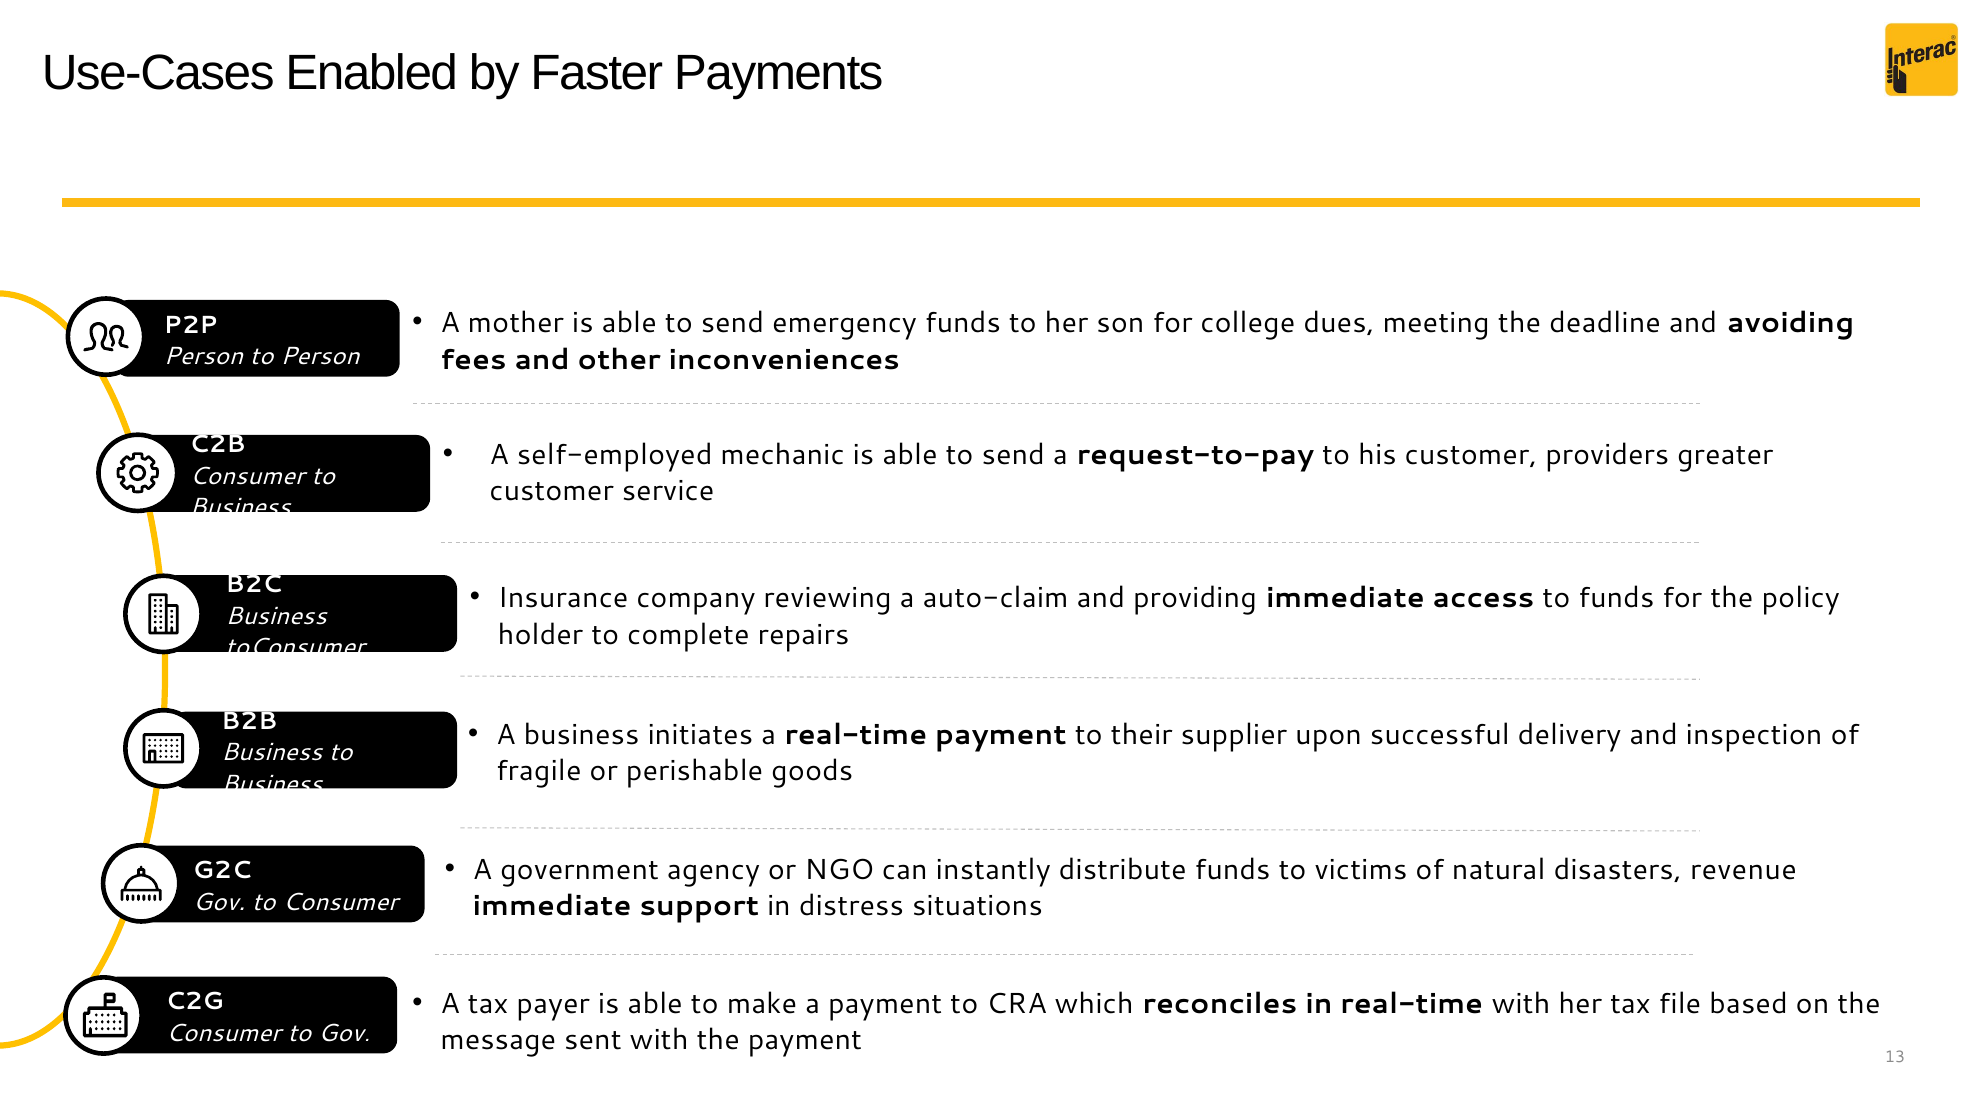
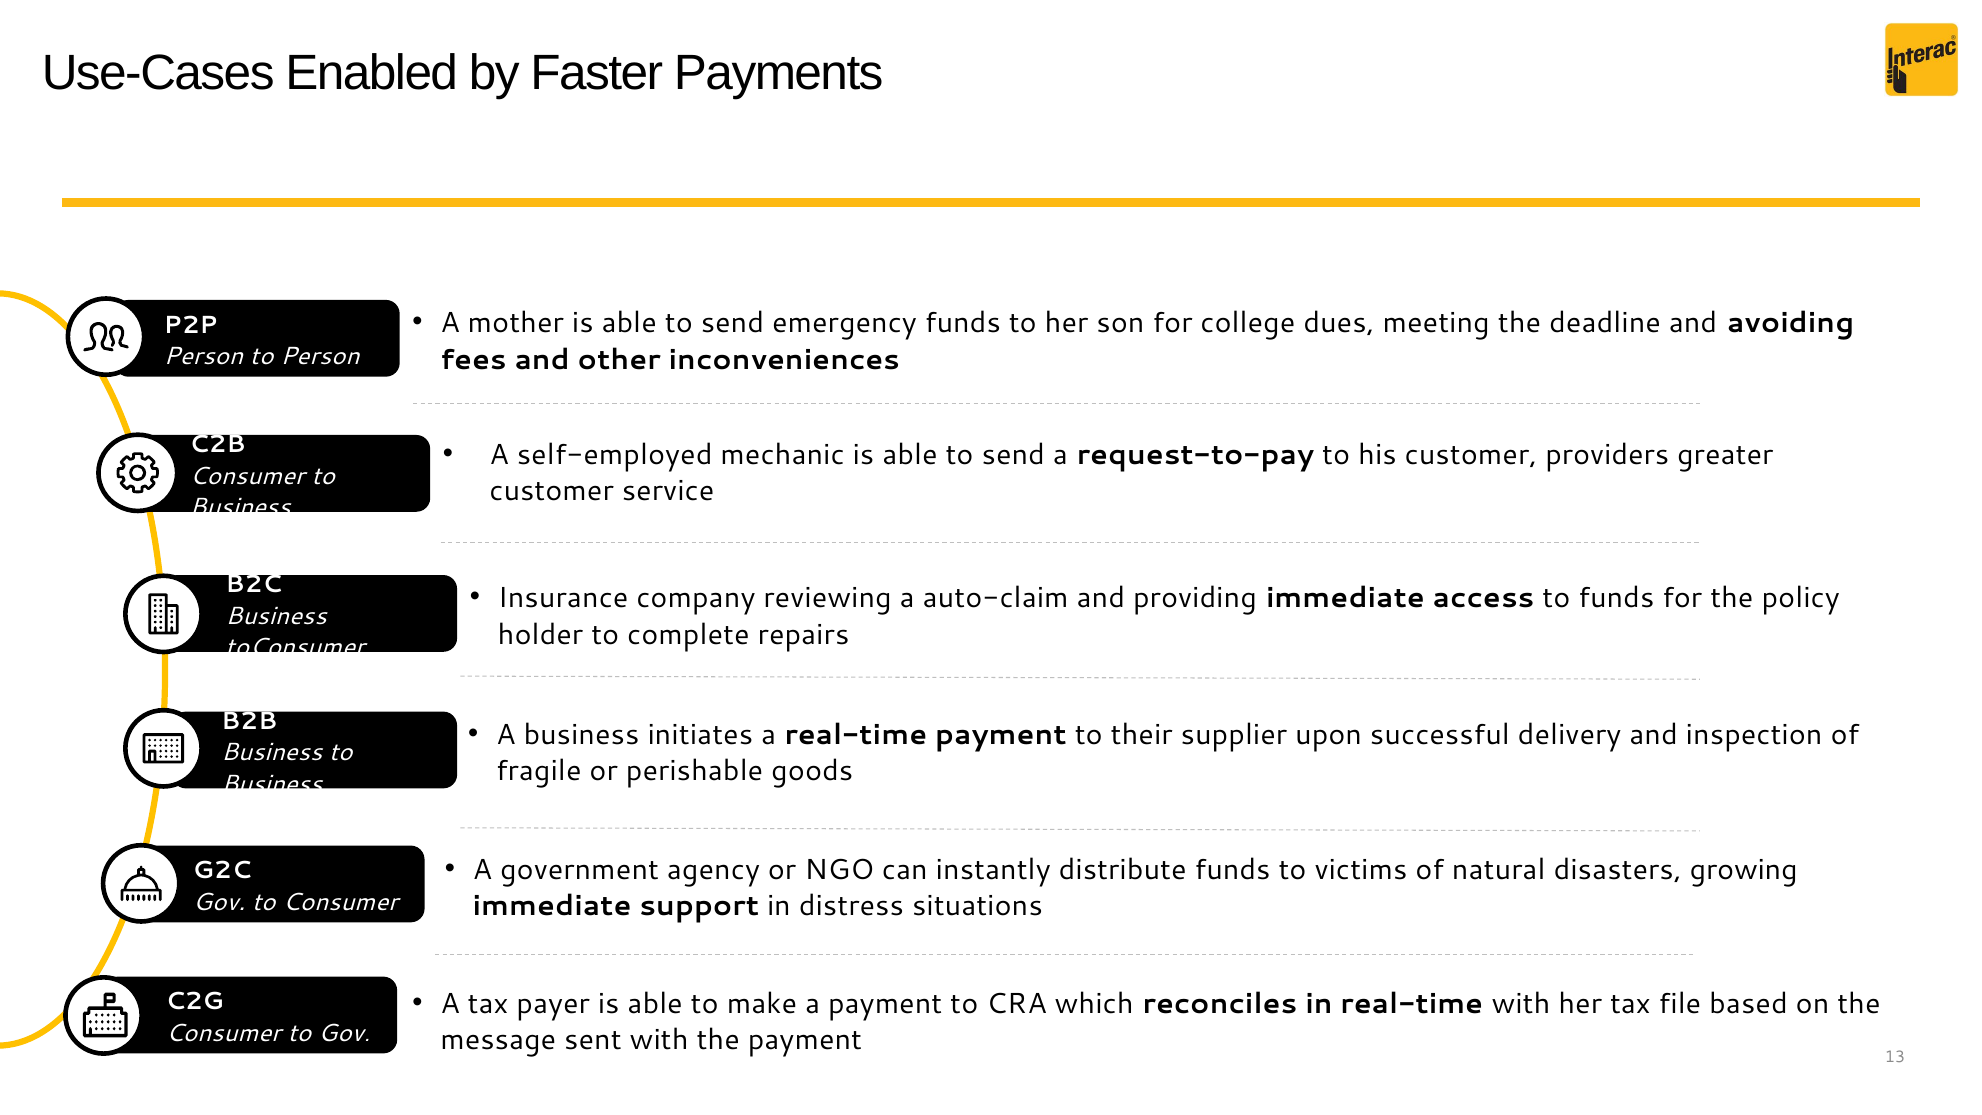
revenue: revenue -> growing (1744, 870)
